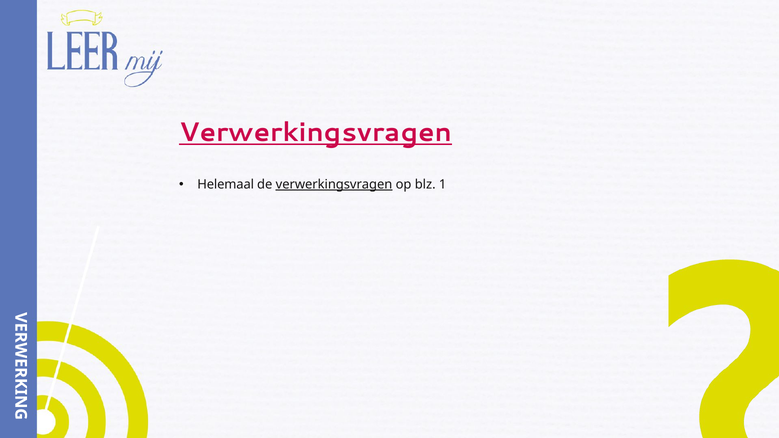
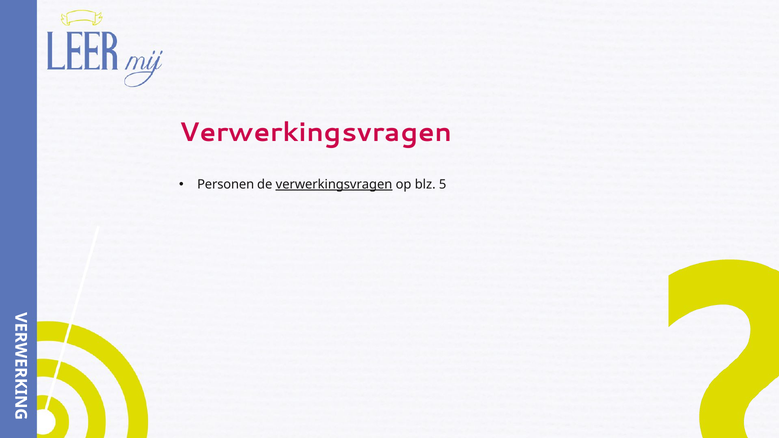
Verwerkingsvragen underline: present -> none (315, 133)
Helemaal: Helemaal -> Personen (226, 184)
1: 1 -> 5 (443, 184)
